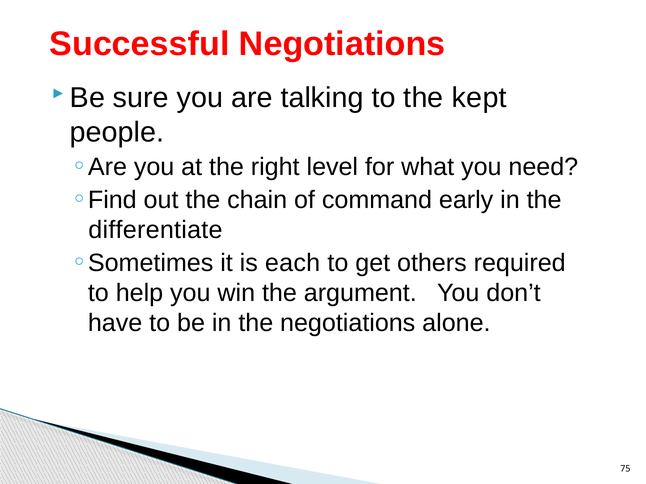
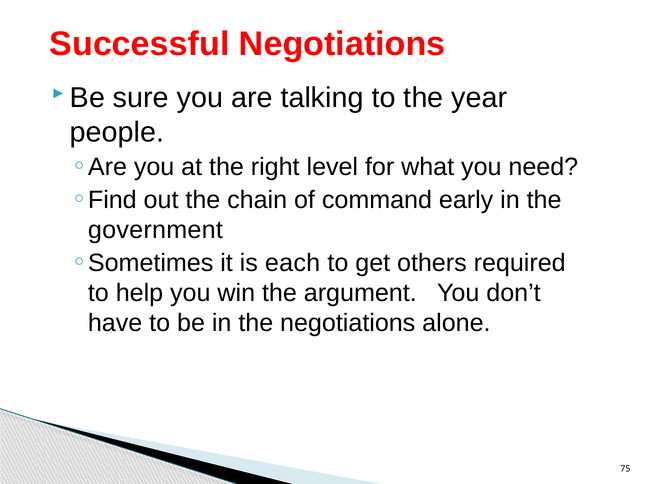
kept: kept -> year (479, 98)
differentiate: differentiate -> government (155, 230)
